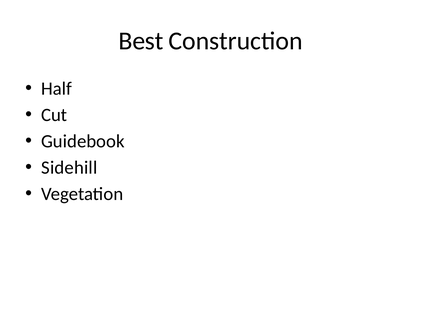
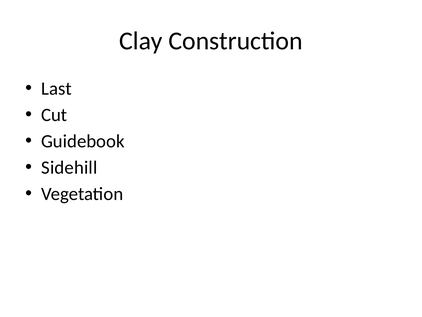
Best: Best -> Clay (141, 41)
Half: Half -> Last (56, 89)
